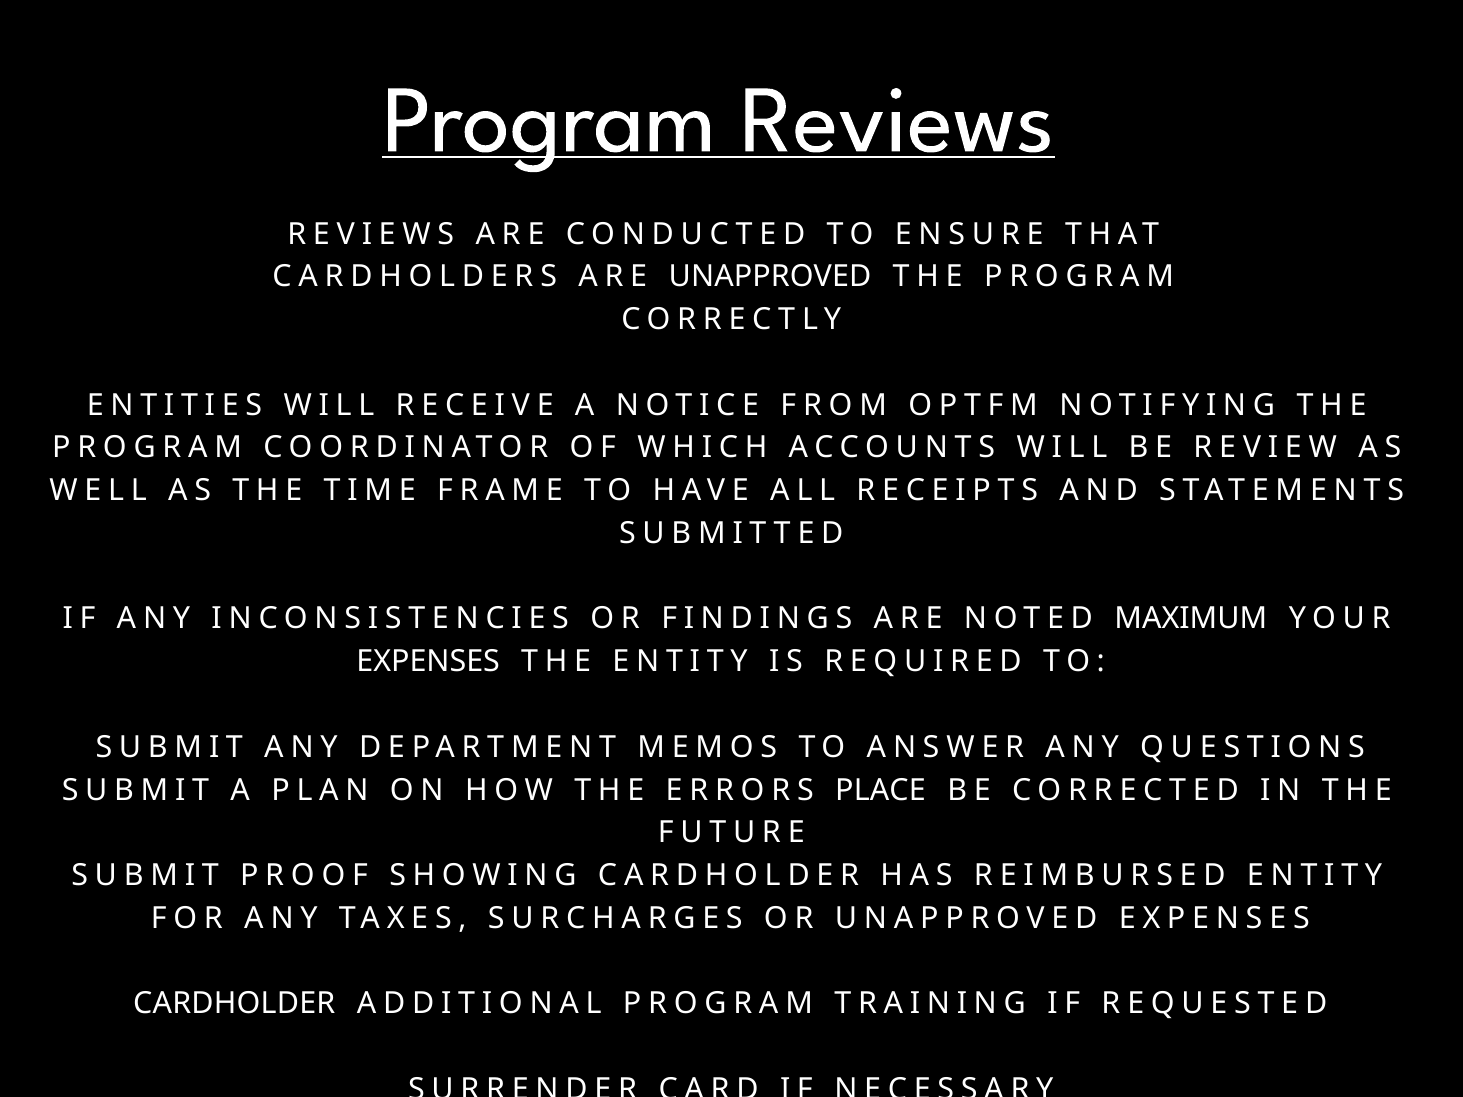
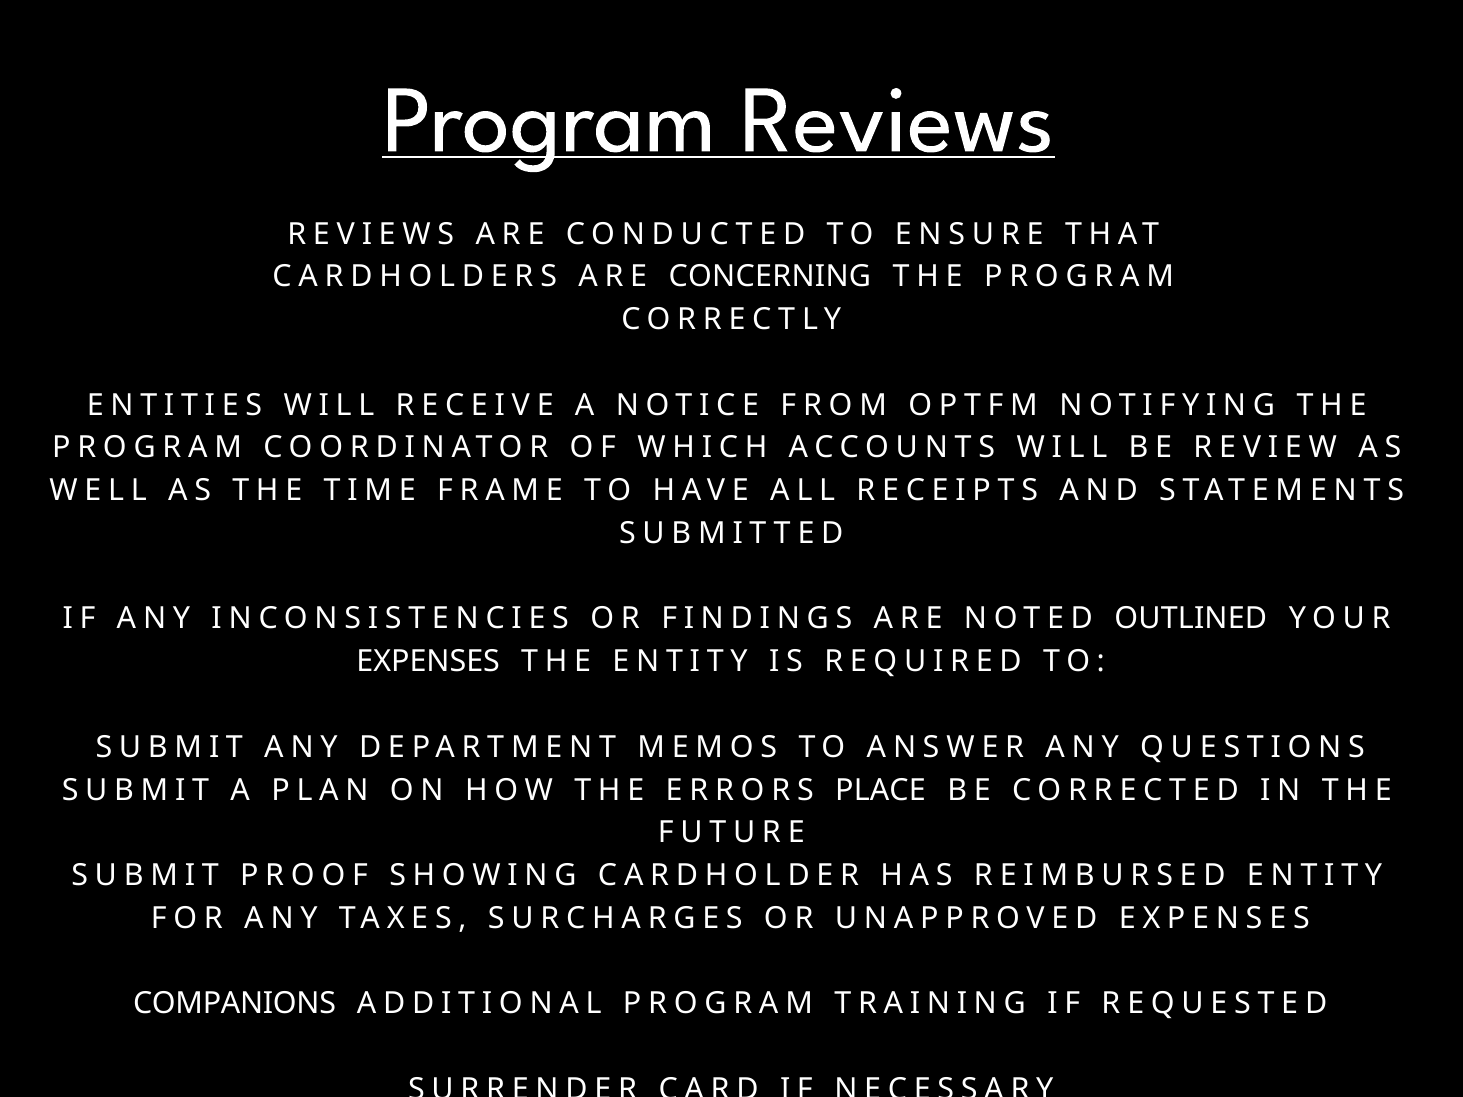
ARE UNAPPROVED: UNAPPROVED -> CONCERNING (770, 277)
MAXIMUM: MAXIMUM -> OUTLINED (1191, 619)
CARDHOLDER: CARDHOLDER -> COMPANIONS (235, 1004)
